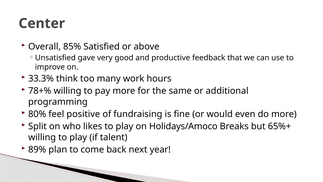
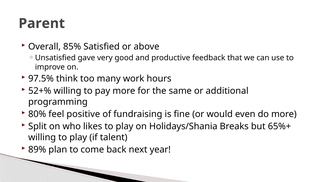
Center: Center -> Parent (42, 23)
33.3%: 33.3% -> 97.5% (41, 78)
78+%: 78+% -> 52+% (40, 91)
Holidays/Amoco: Holidays/Amoco -> Holidays/Shania (183, 126)
